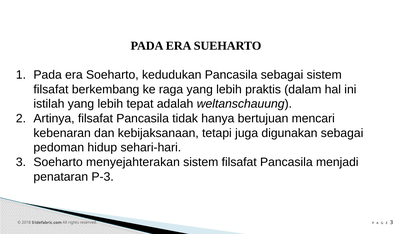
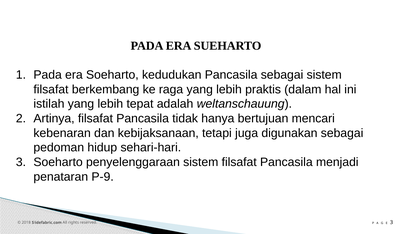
menyejahterakan: menyejahterakan -> penyelenggaraan (133, 163)
P-3: P-3 -> P-9 (103, 177)
